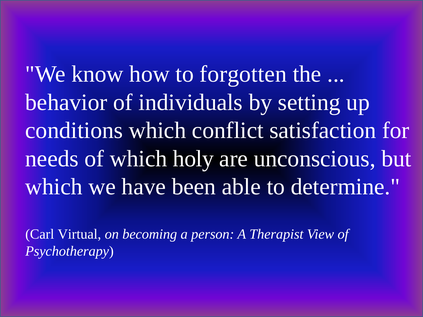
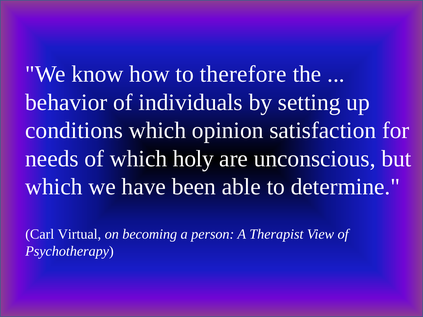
forgotten: forgotten -> therefore (243, 74)
conflict: conflict -> opinion (228, 131)
